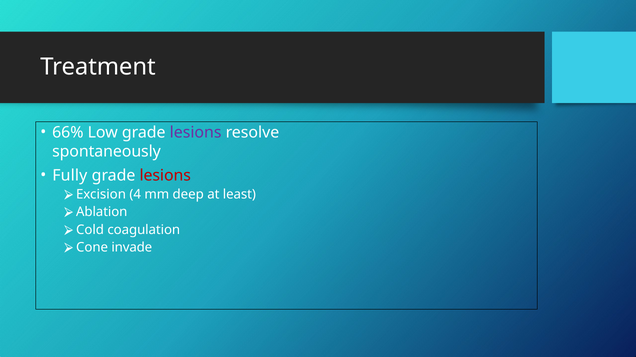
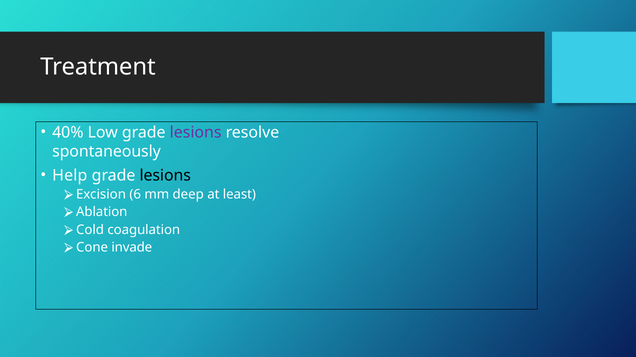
66%: 66% -> 40% (68, 133)
Fully: Fully -> Help (70, 176)
lesions colour: red -> black (165, 176)
4: 4 -> 6 (135, 195)
